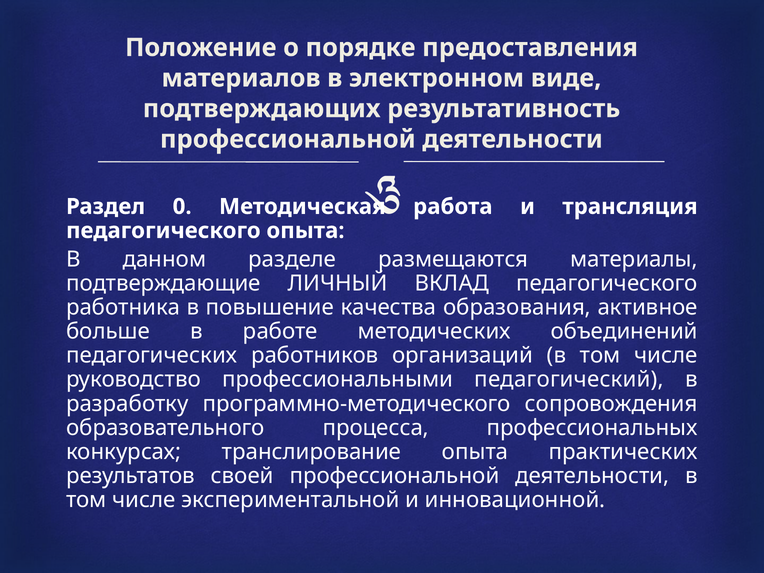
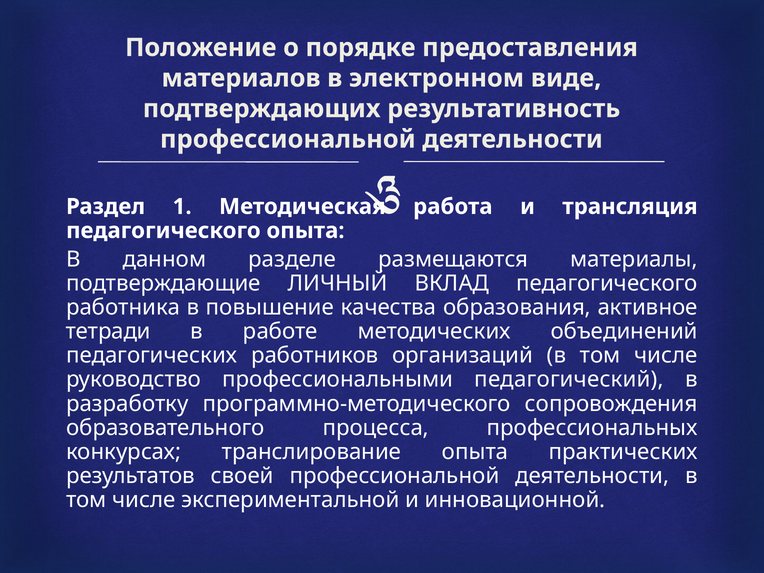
0: 0 -> 1 (182, 207)
больше: больше -> тетради (108, 331)
